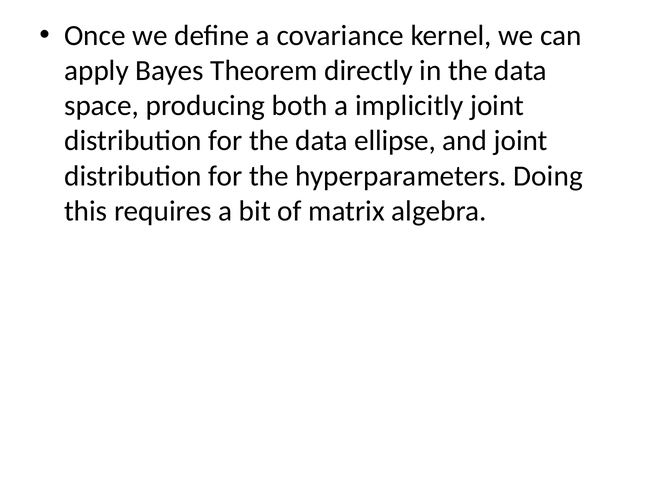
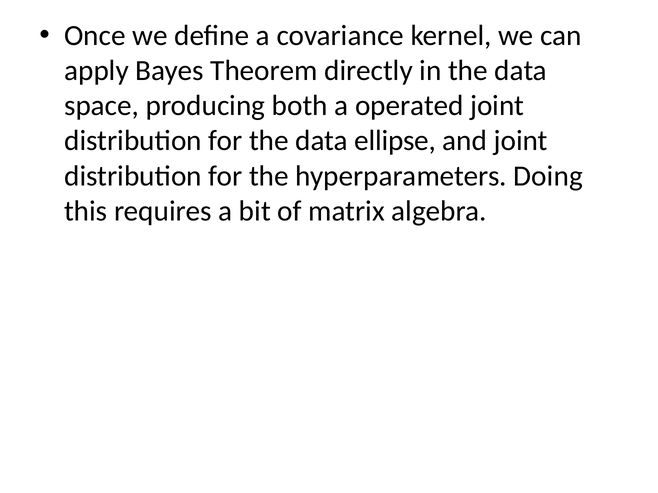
implicitly: implicitly -> operated (409, 106)
